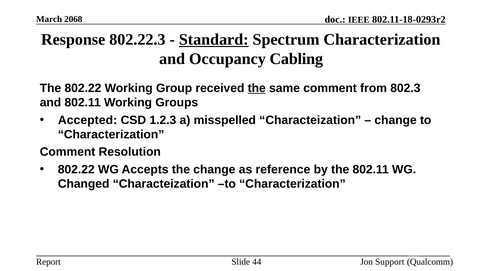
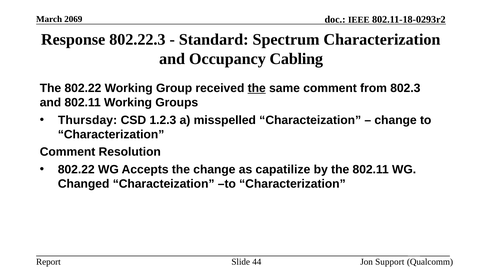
2068: 2068 -> 2069 (73, 19)
Standard underline: present -> none (214, 40)
Accepted: Accepted -> Thursday (88, 120)
reference: reference -> capatilize (283, 170)
